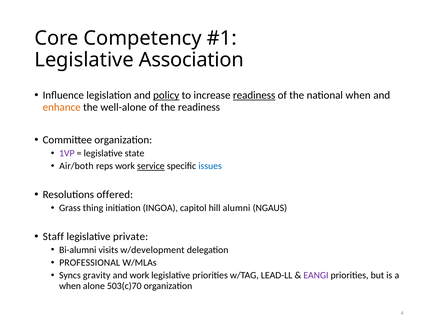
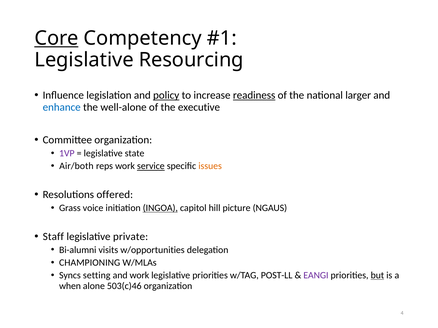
Core underline: none -> present (57, 38)
Association: Association -> Resourcing (191, 60)
national when: when -> larger (358, 95)
enhance colour: orange -> blue (62, 107)
the readiness: readiness -> executive (199, 107)
issues colour: blue -> orange (210, 166)
thing: thing -> voice (93, 208)
INGOA underline: none -> present (160, 208)
alumni: alumni -> picture (237, 208)
w/development: w/development -> w/opportunities (152, 250)
PROFESSIONAL: PROFESSIONAL -> CHAMPIONING (90, 263)
gravity: gravity -> setting (97, 276)
LEAD-LL: LEAD-LL -> POST-LL (277, 276)
but underline: none -> present (377, 276)
503(c)70: 503(c)70 -> 503(c)46 (124, 286)
